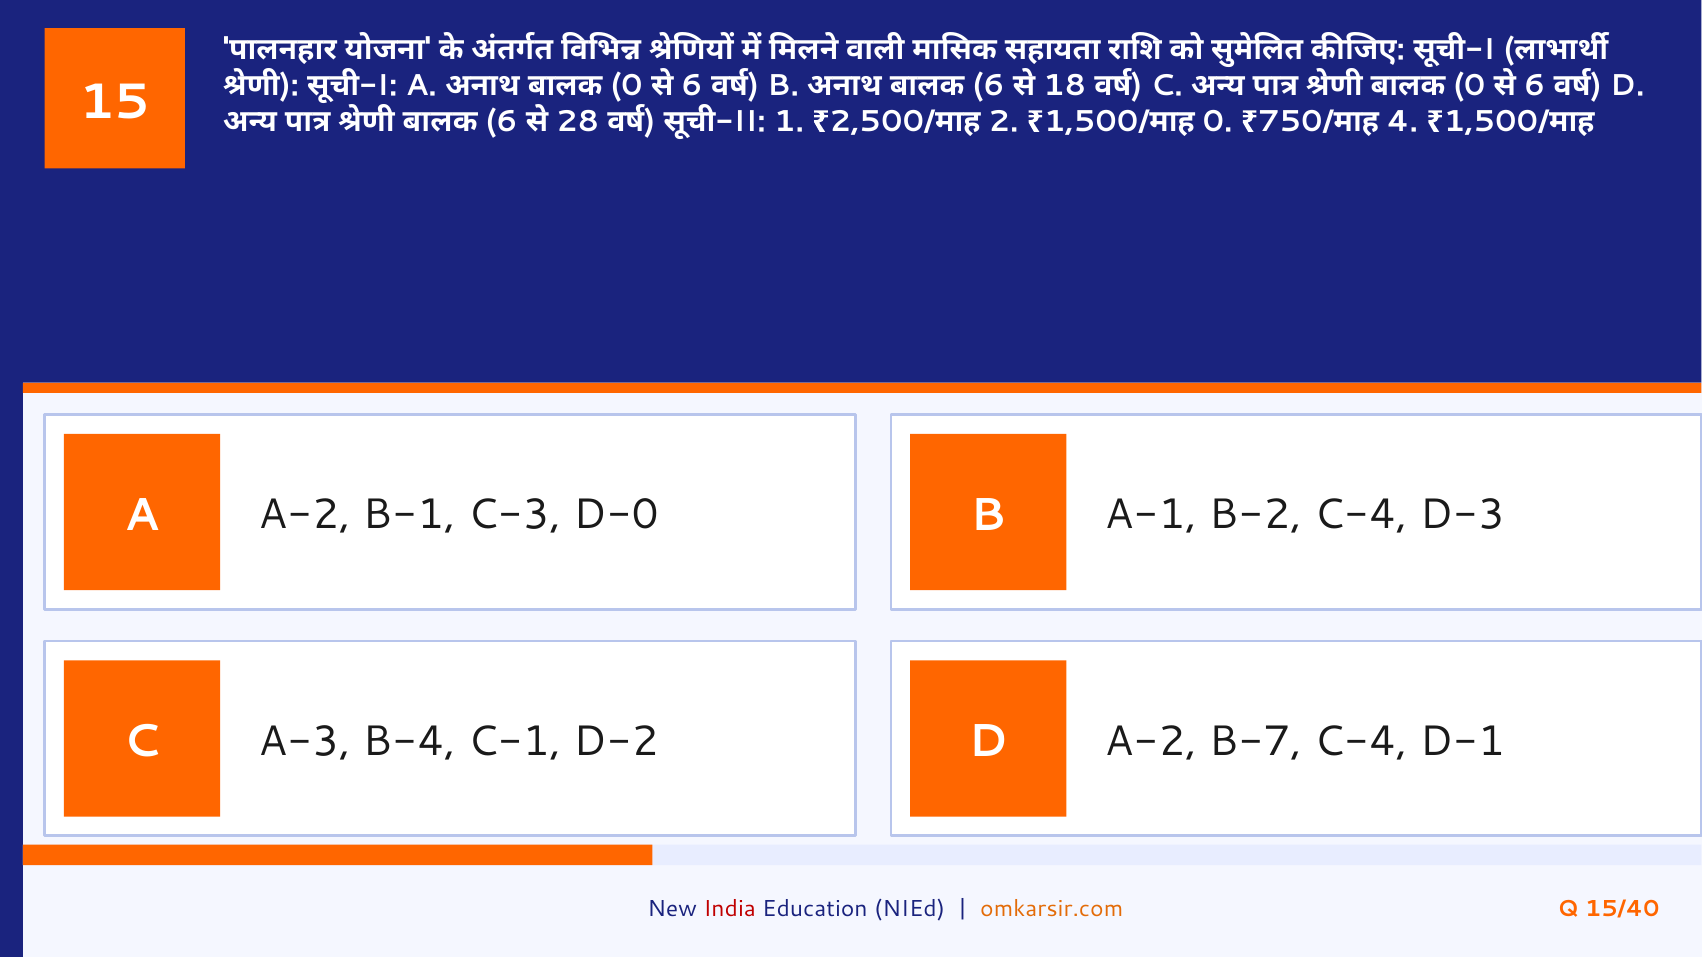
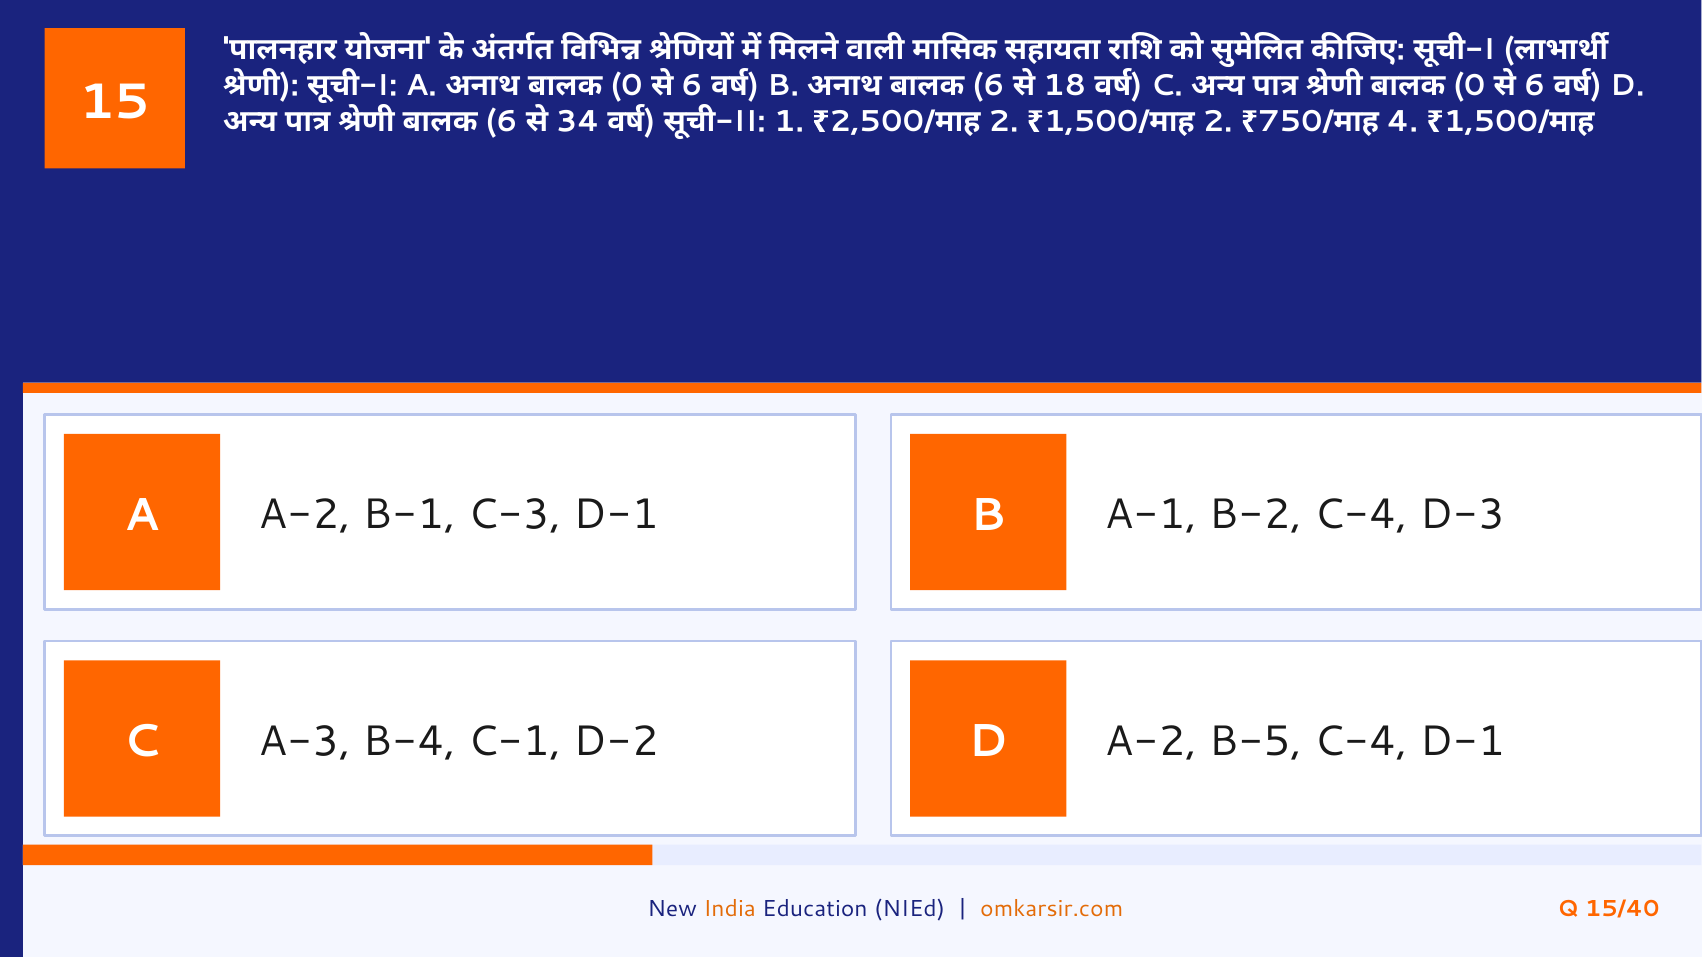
28: 28 -> 34 (578, 122)
0: 0 -> 2 (1218, 122)
C-3 D-0: D-0 -> D-1 (616, 515)
B-7: B-7 -> B-5 (1255, 742)
India colour: red -> orange (730, 909)
